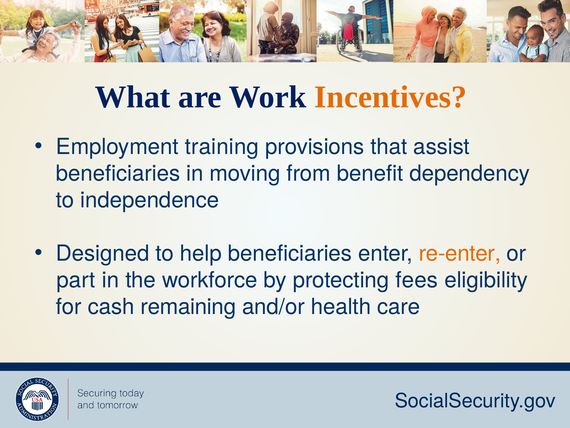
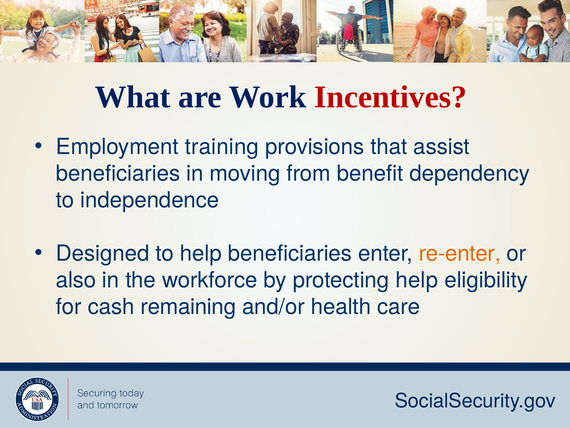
Incentives colour: orange -> red (391, 97)
part: part -> also (76, 280)
protecting fees: fees -> help (417, 280)
